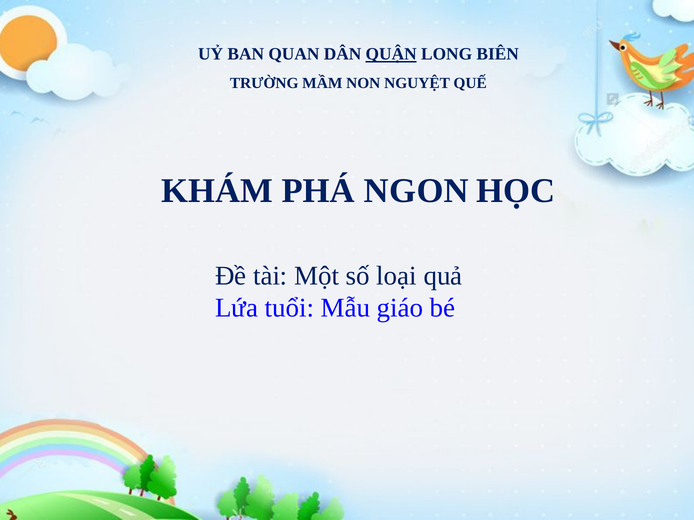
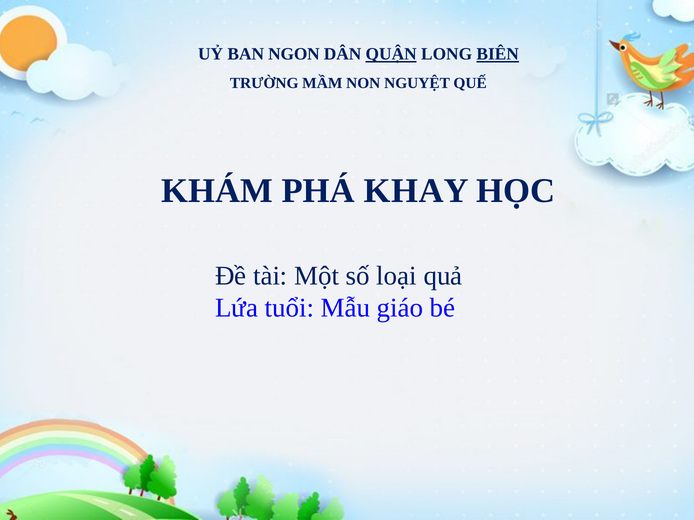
QUAN: QUAN -> NGON (294, 54)
BIÊN underline: none -> present (498, 54)
NGON: NGON -> KHAY (416, 191)
